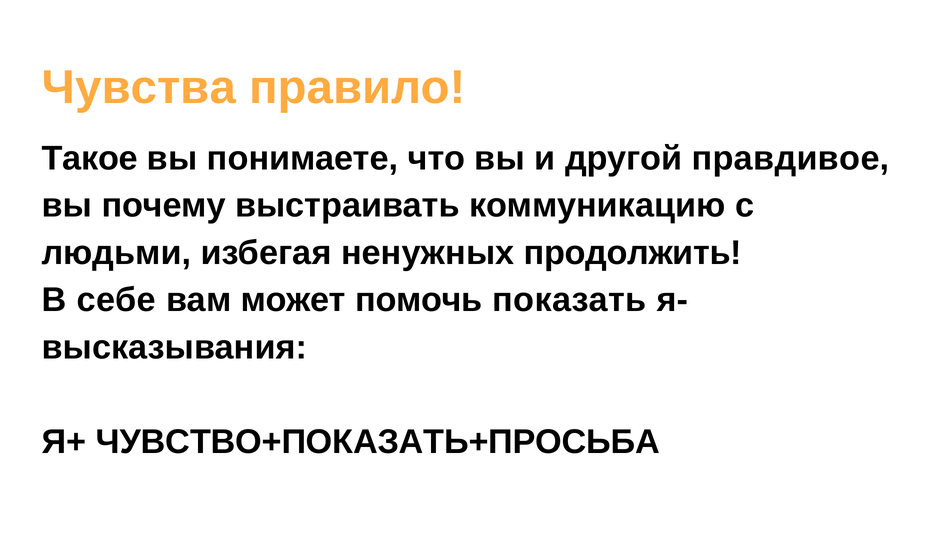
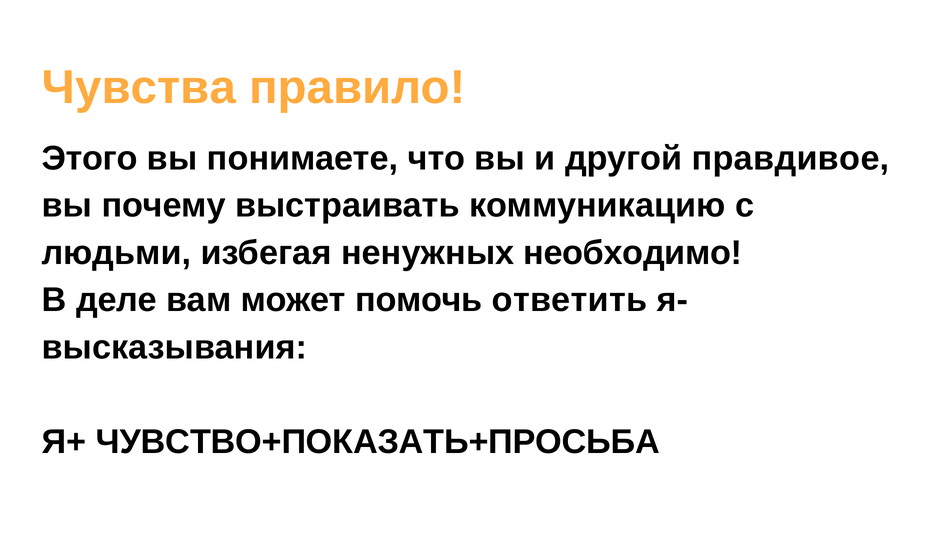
Такое: Такое -> Этого (90, 158)
продолжить: продолжить -> необходимо (633, 253)
себе: себе -> деле (117, 300)
показать: показать -> ответить (570, 300)
